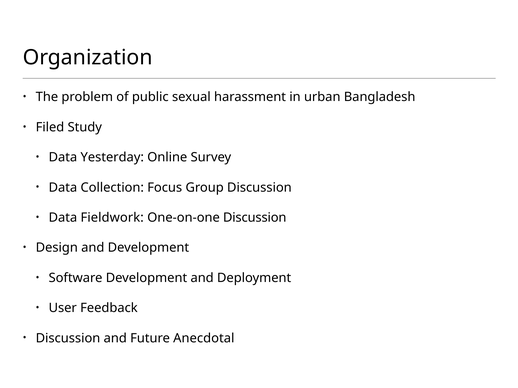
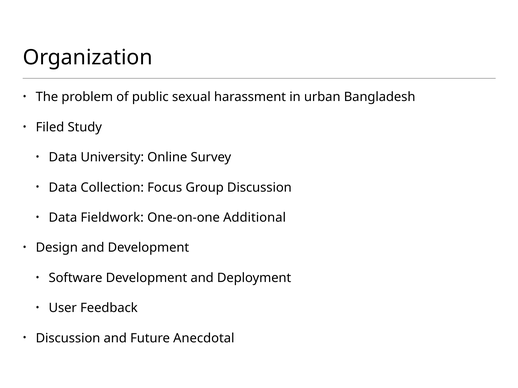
Yesterday: Yesterday -> University (112, 158)
One-on-one Discussion: Discussion -> Additional (255, 218)
